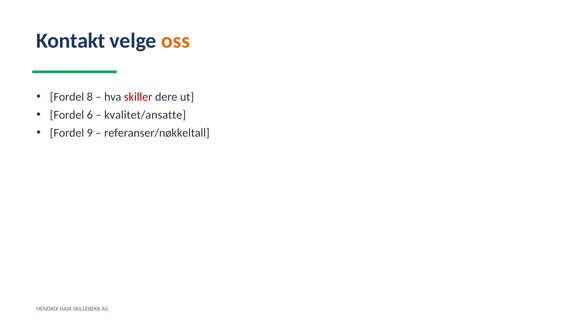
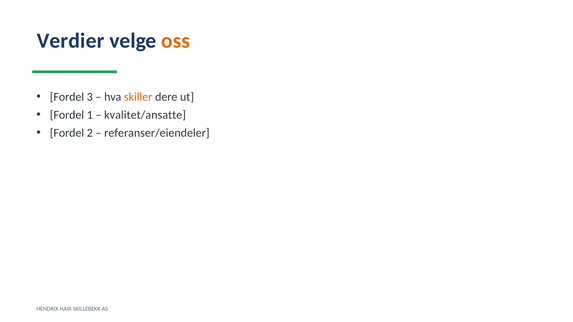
Kontakt: Kontakt -> Verdier (70, 41)
8: 8 -> 3 (90, 97)
skiller colour: red -> orange (138, 97)
6: 6 -> 1 (90, 115)
9: 9 -> 2 (90, 133)
referanser/nøkkeltall: referanser/nøkkeltall -> referanser/eiendeler (157, 133)
